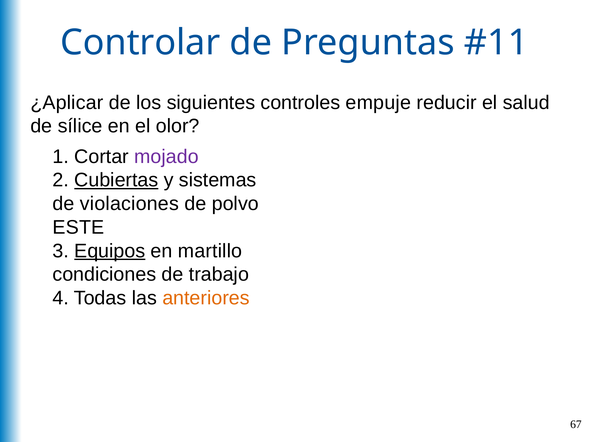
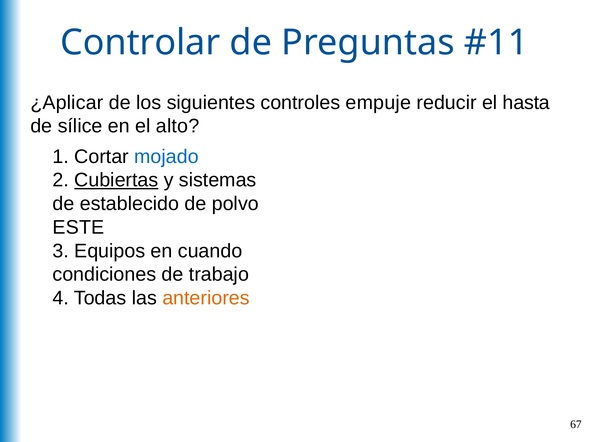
salud: salud -> hasta (526, 102)
olor: olor -> alto (178, 126)
mojado colour: purple -> blue (166, 156)
violaciones: violaciones -> establecido (129, 204)
Equipos underline: present -> none (110, 251)
martillo: martillo -> cuando (210, 251)
